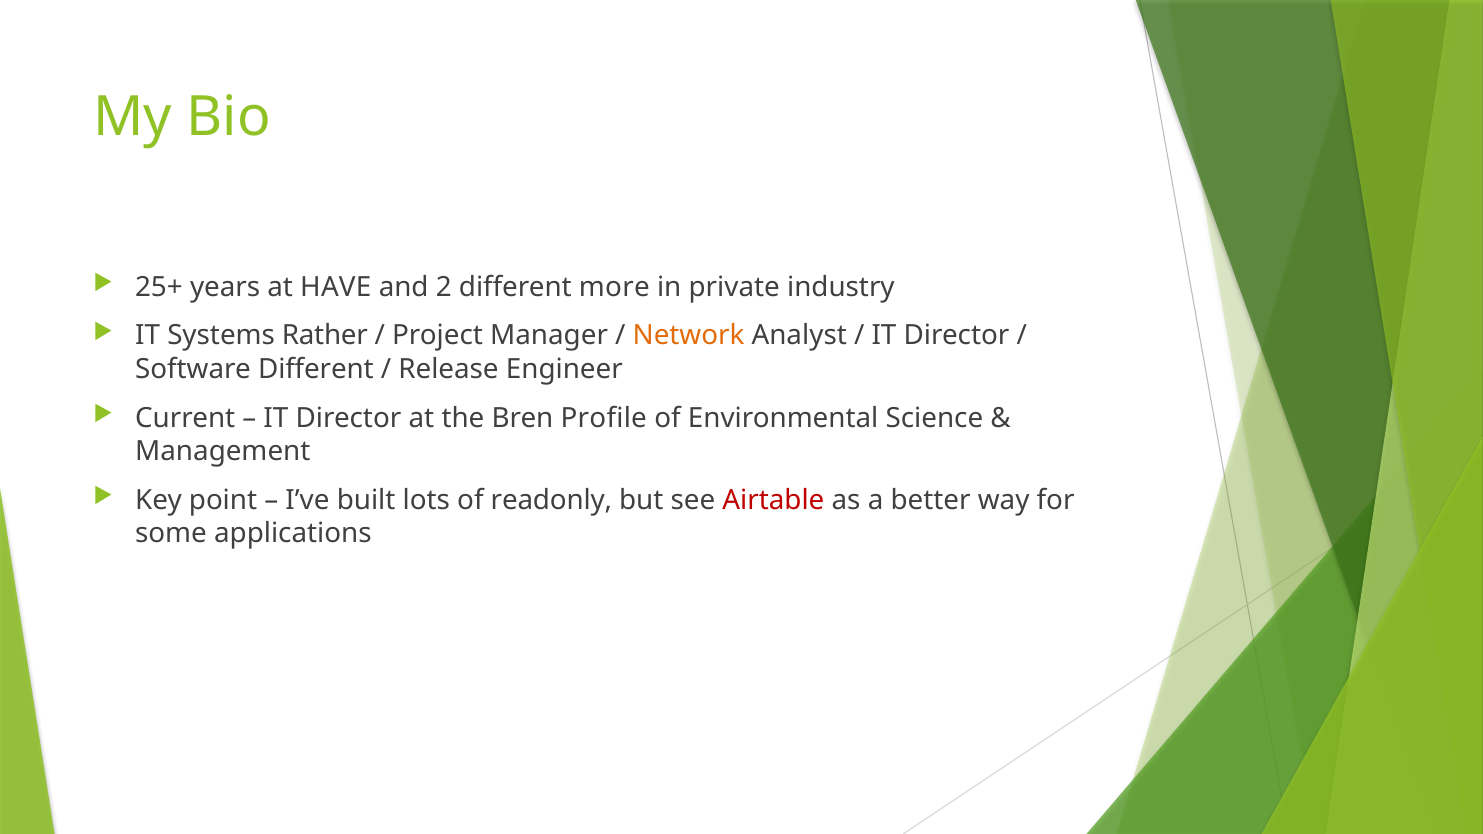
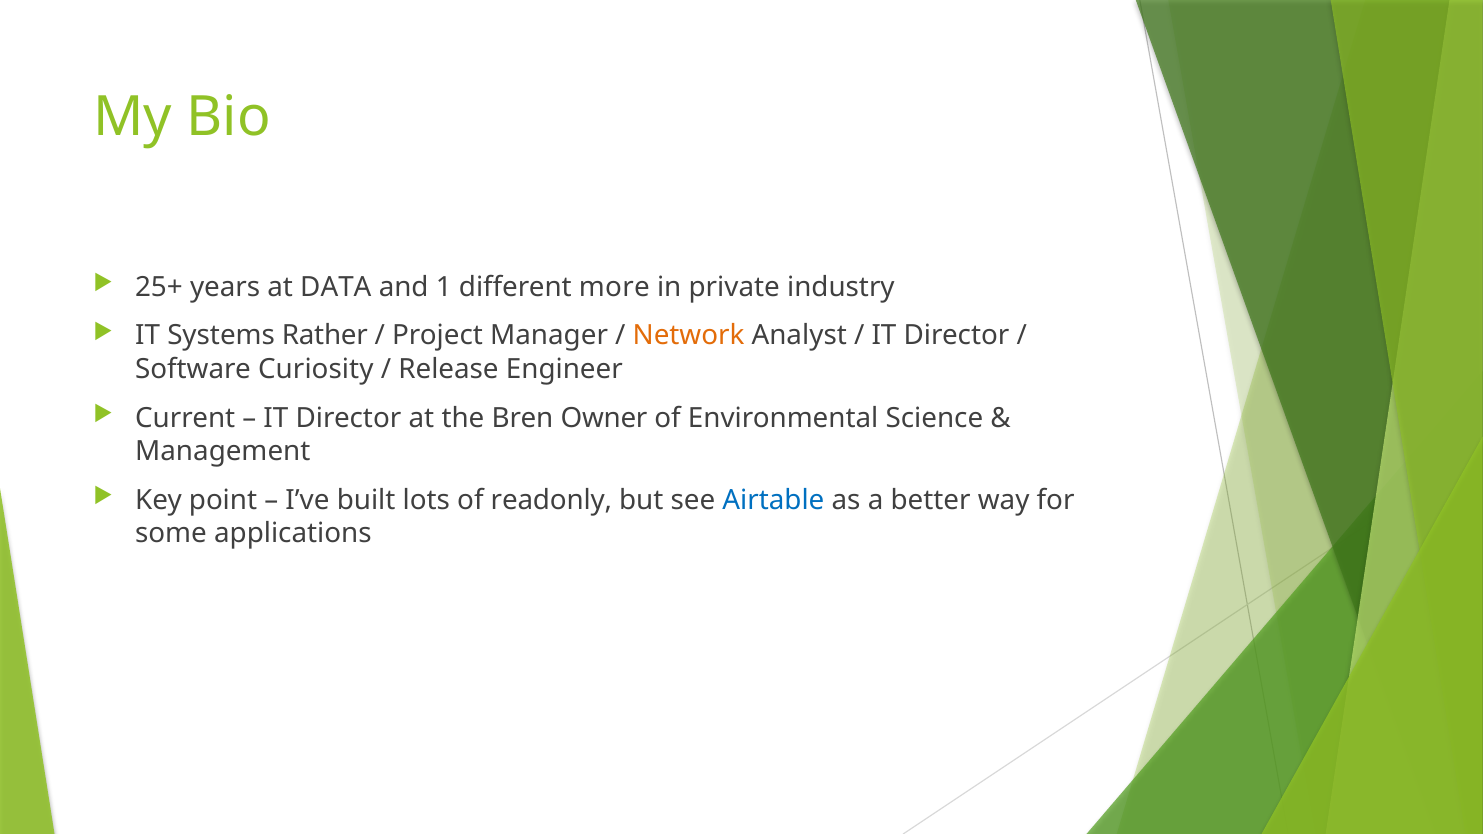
HAVE: HAVE -> DATA (336, 287)
2: 2 -> 1 (444, 287)
Software Different: Different -> Curiosity (316, 369)
Profile: Profile -> Owner (604, 418)
Airtable colour: red -> blue (773, 500)
